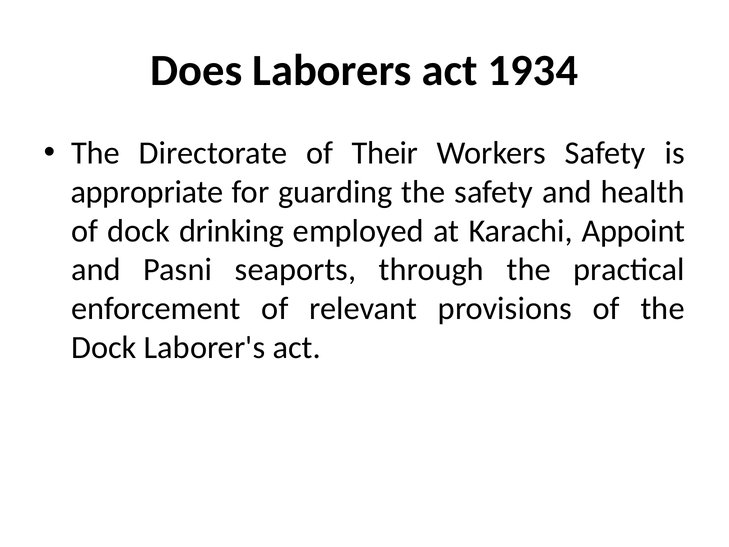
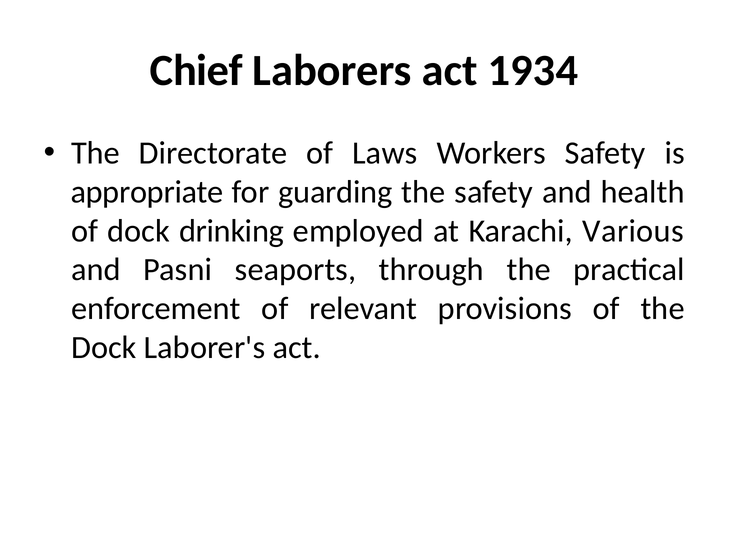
Does: Does -> Chief (196, 71)
Their: Their -> Laws (385, 153)
Appoint: Appoint -> Various (633, 231)
